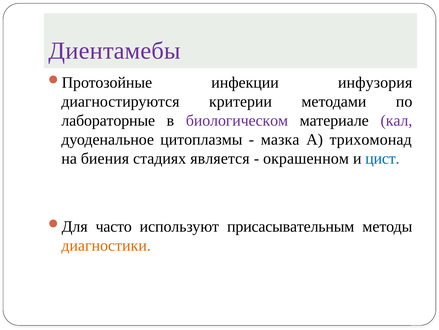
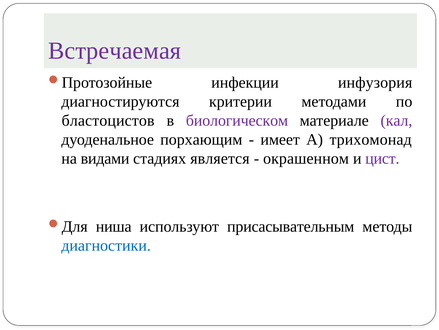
Диентамебы: Диентамебы -> Встречаемая (115, 51)
лабораторные: лабораторные -> бластоцистов (108, 120)
цитоплазмы: цитоплазмы -> порхающим (201, 139)
мазка: мазка -> имеет (280, 139)
биения: биения -> видами (105, 158)
цист colour: blue -> purple (382, 158)
часто: часто -> ниша (114, 226)
диагностики colour: orange -> blue (106, 245)
